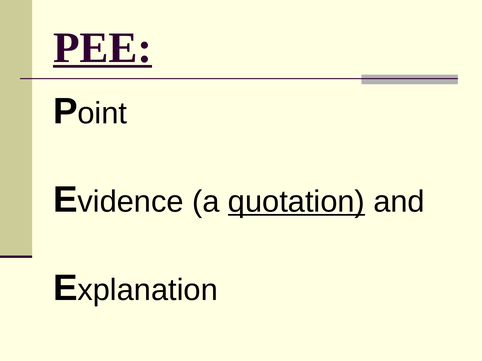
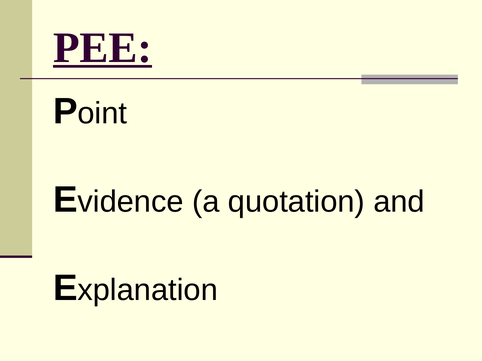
quotation underline: present -> none (296, 202)
